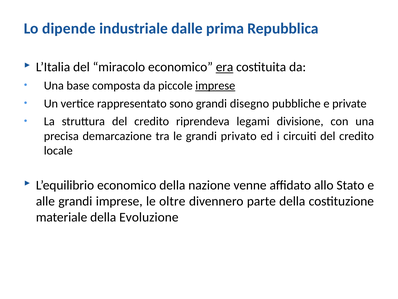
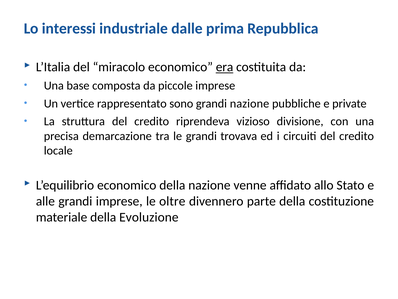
dipende: dipende -> interessi (69, 28)
imprese underline: present -> none (215, 85)
grandi disegno: disegno -> nazione (249, 103)
legami: legami -> vizioso (253, 121)
privato: privato -> trovava (239, 136)
